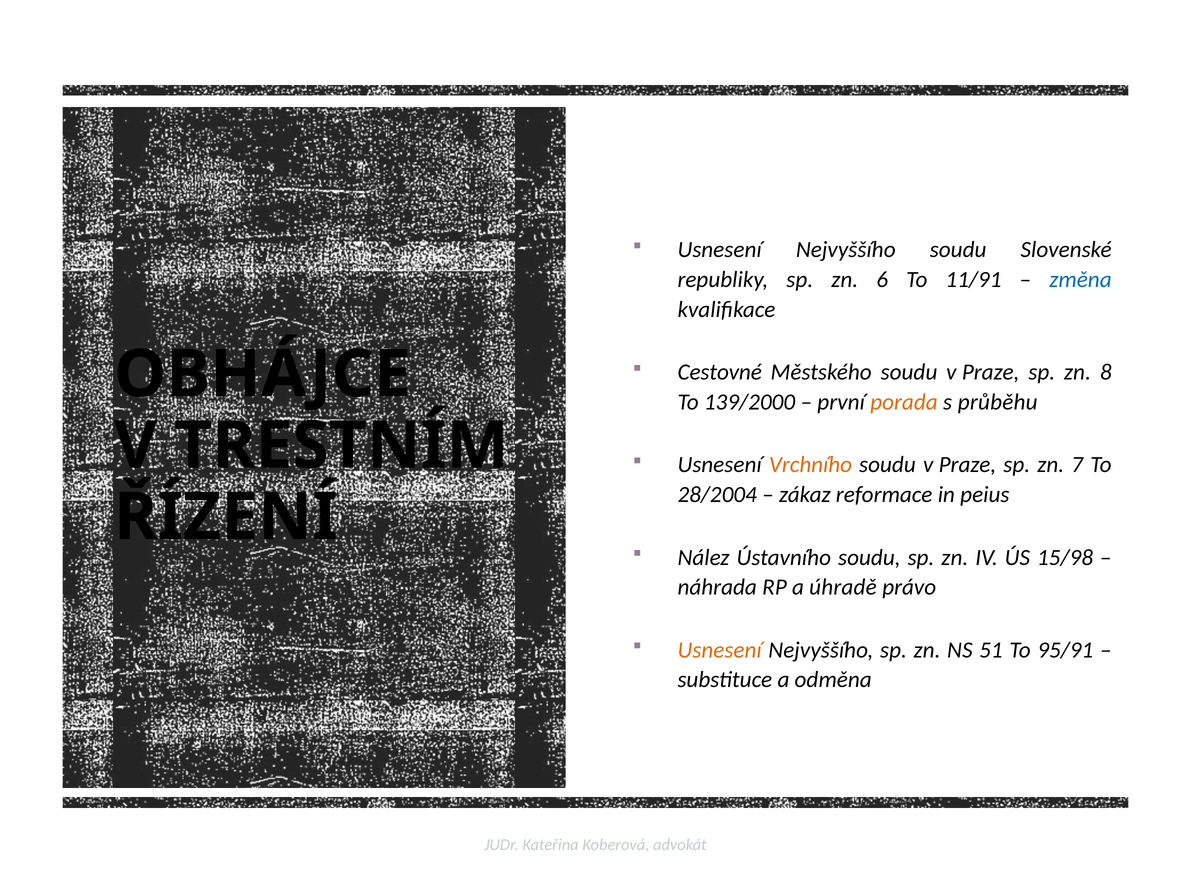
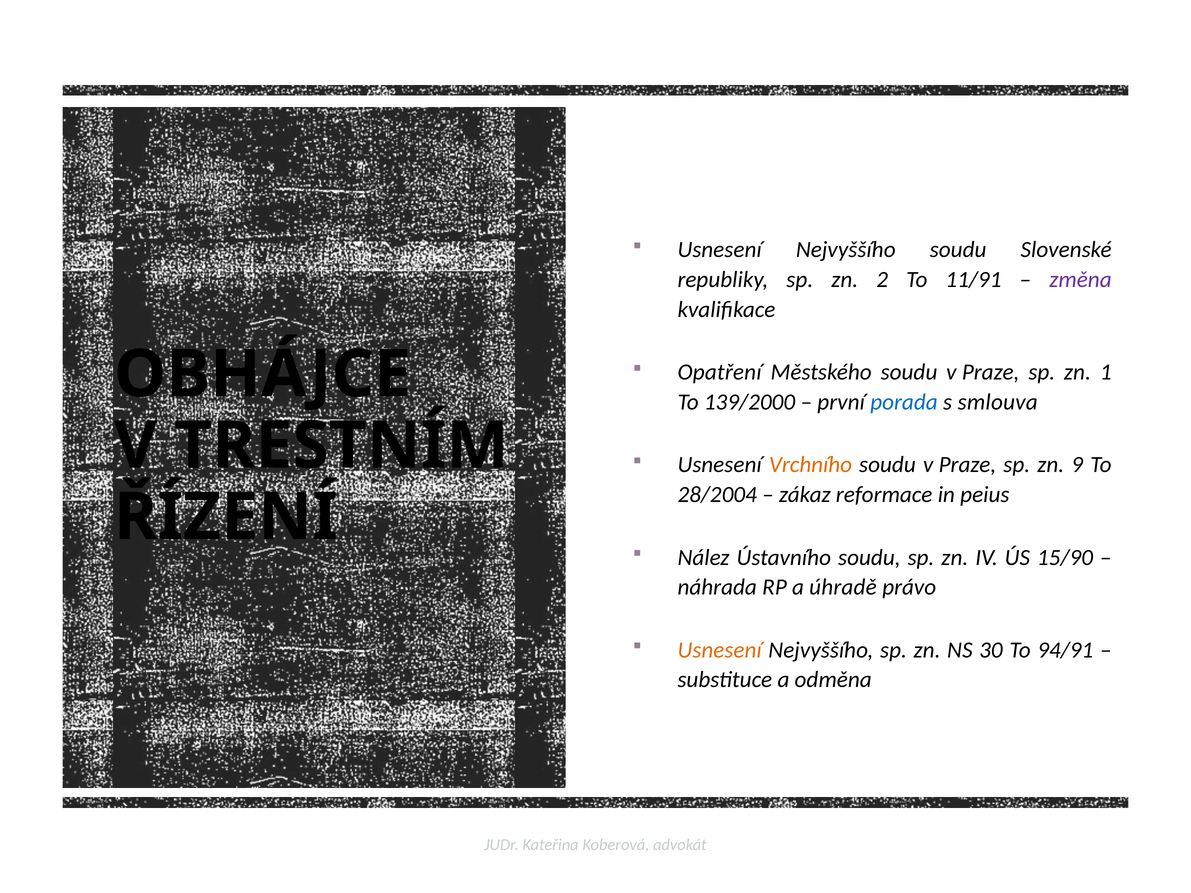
6: 6 -> 2 (882, 280)
změna colour: blue -> purple (1080, 280)
Cestovné: Cestovné -> Opatření (720, 372)
8: 8 -> 1 (1106, 372)
porada colour: orange -> blue (904, 402)
průběhu: průběhu -> smlouva (998, 402)
7: 7 -> 9 (1077, 465)
15/98: 15/98 -> 15/90 (1065, 558)
51: 51 -> 30 (991, 650)
95/91: 95/91 -> 94/91 (1065, 650)
